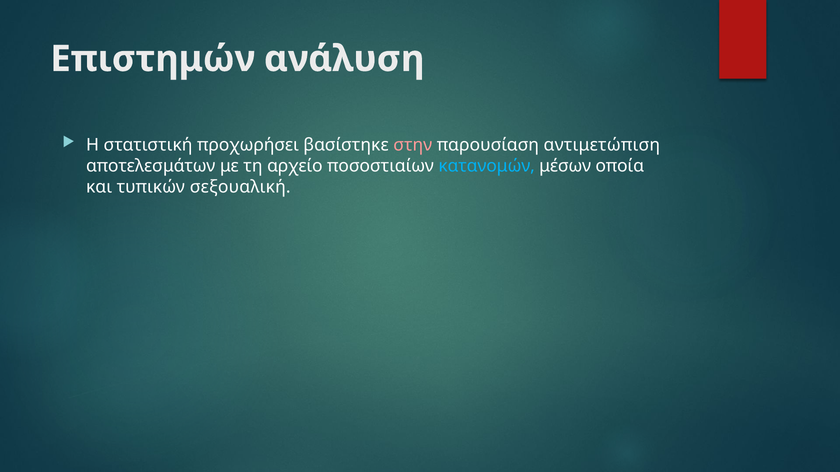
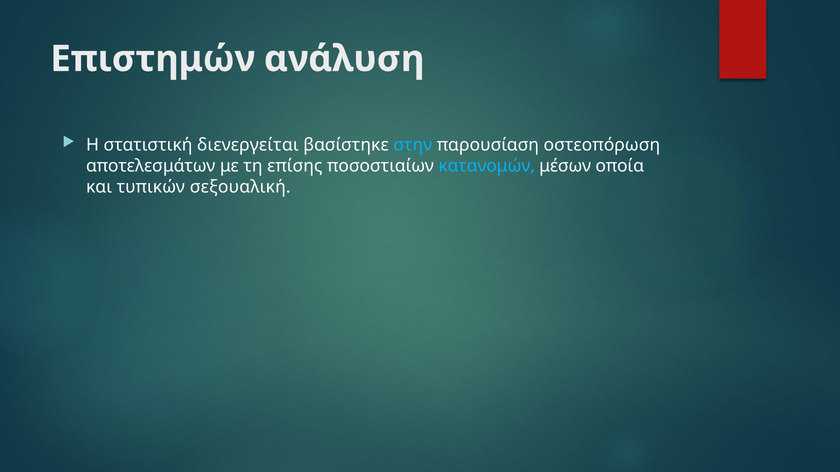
προχωρήσει: προχωρήσει -> διενεργείται (248, 145)
στην colour: pink -> light blue (413, 145)
αντιμετώπιση: αντιμετώπιση -> οστεοπόρωση (602, 145)
αρχείο: αρχείο -> επίσης (295, 166)
